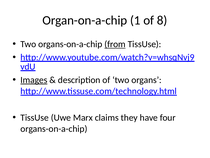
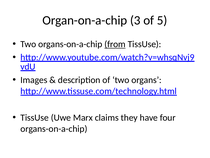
1: 1 -> 3 (135, 20)
8: 8 -> 5 (162, 20)
Images underline: present -> none (34, 80)
